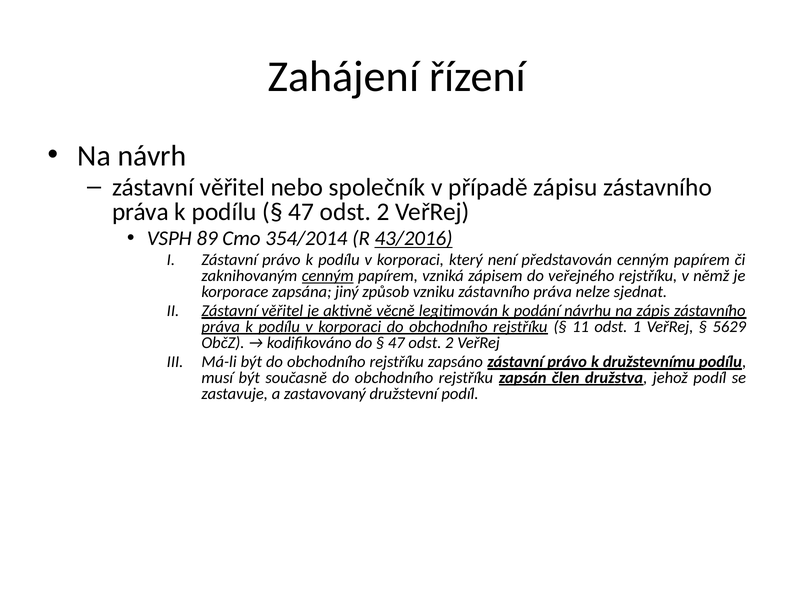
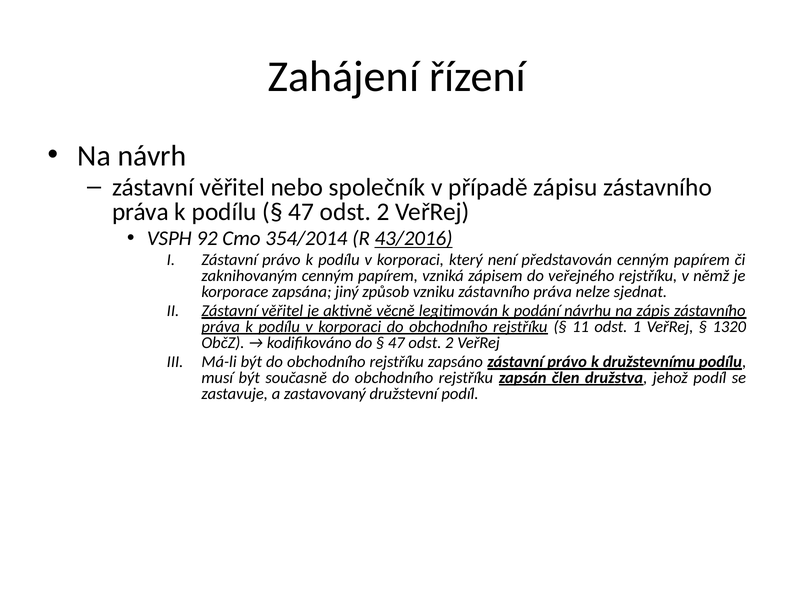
89: 89 -> 92 (207, 239)
cenným underline: present -> none (328, 276)
5629: 5629 -> 1320 (729, 327)
